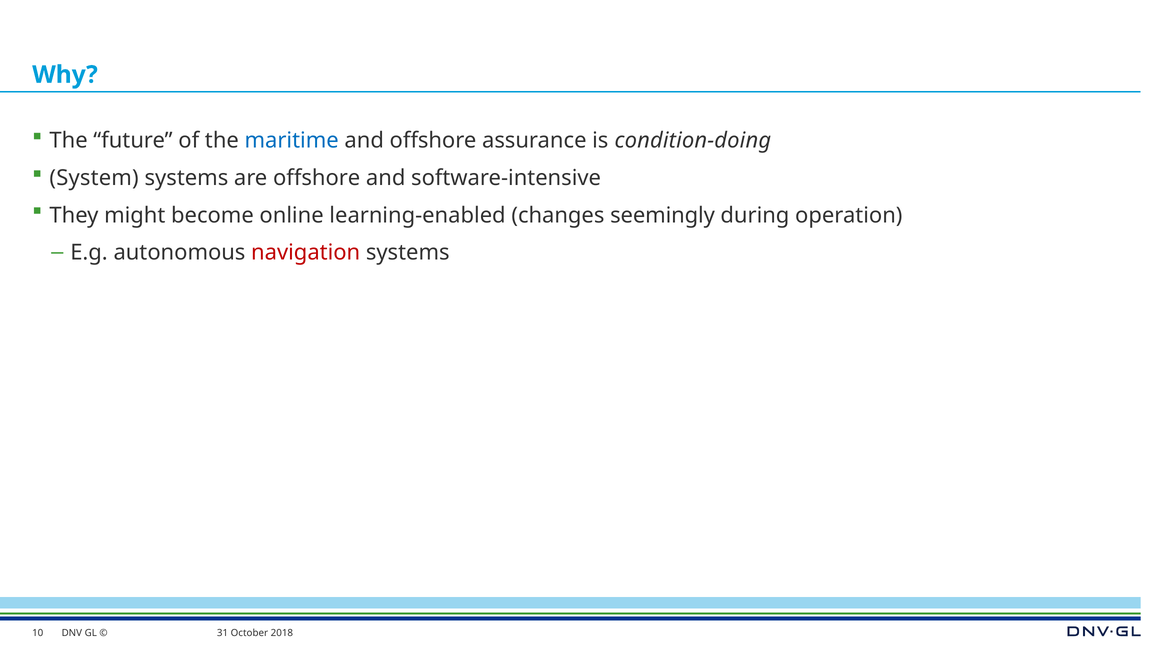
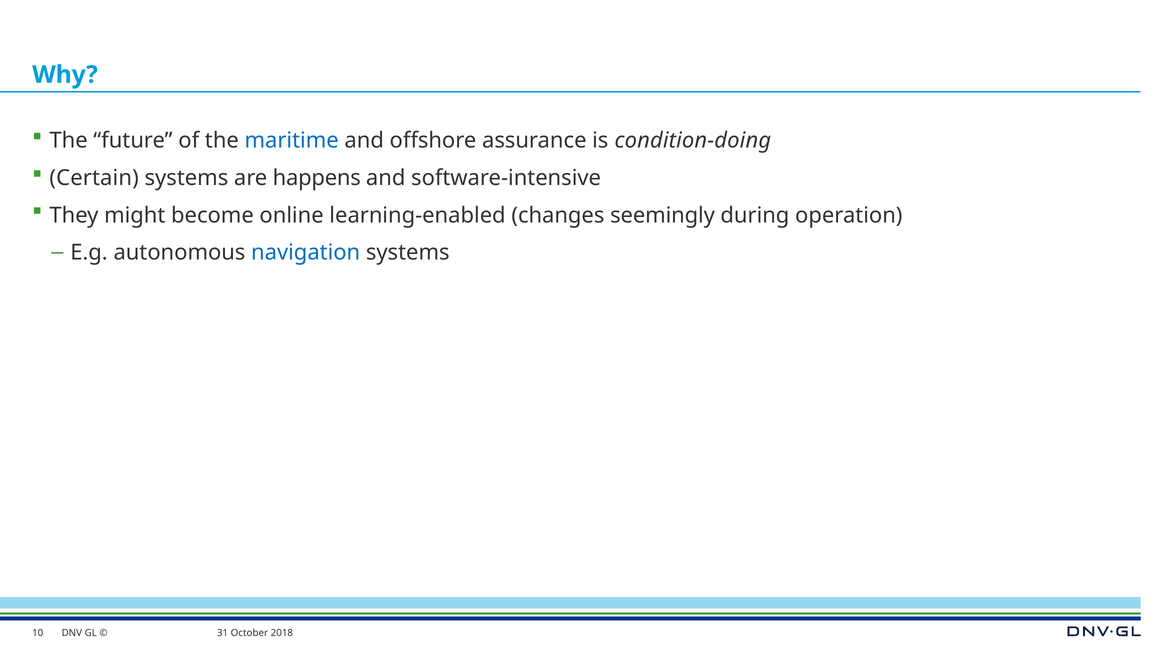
System: System -> Certain (94, 178)
are offshore: offshore -> happens (317, 178)
navigation colour: red -> blue (306, 253)
